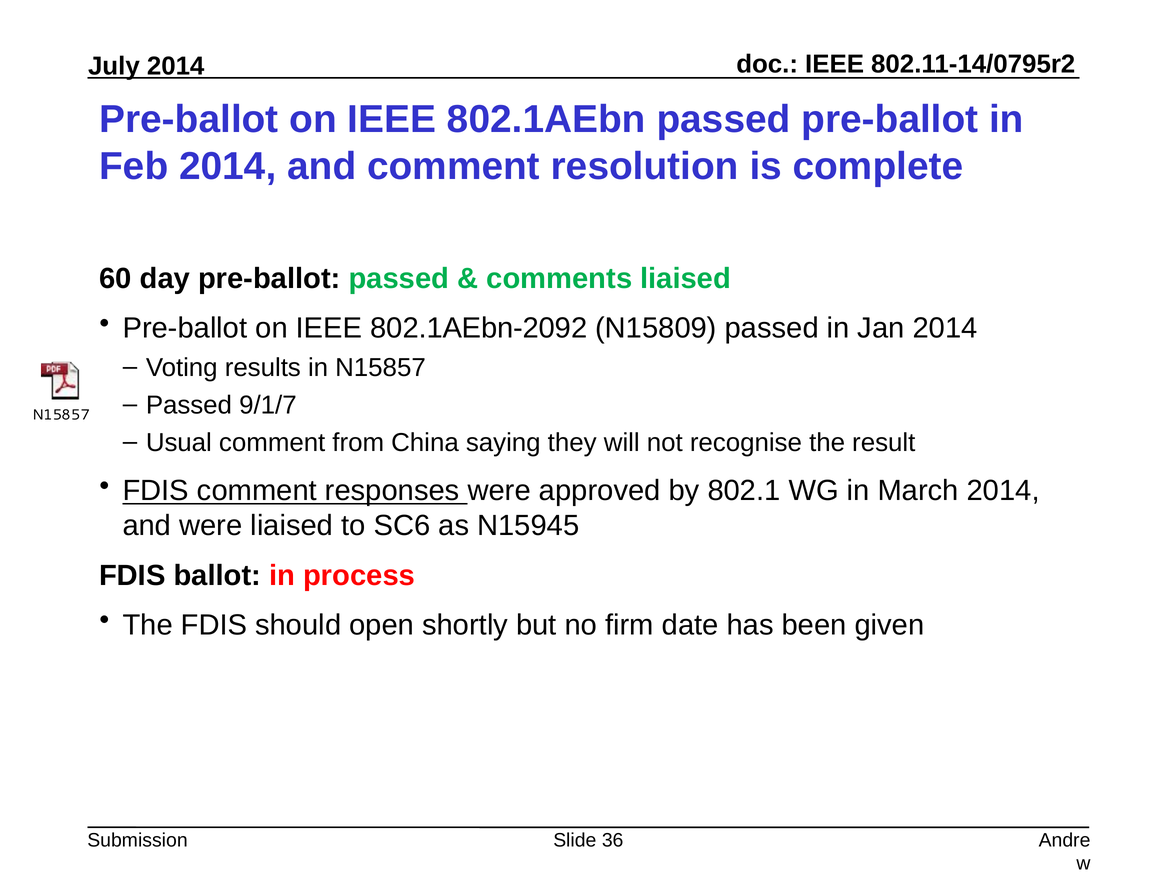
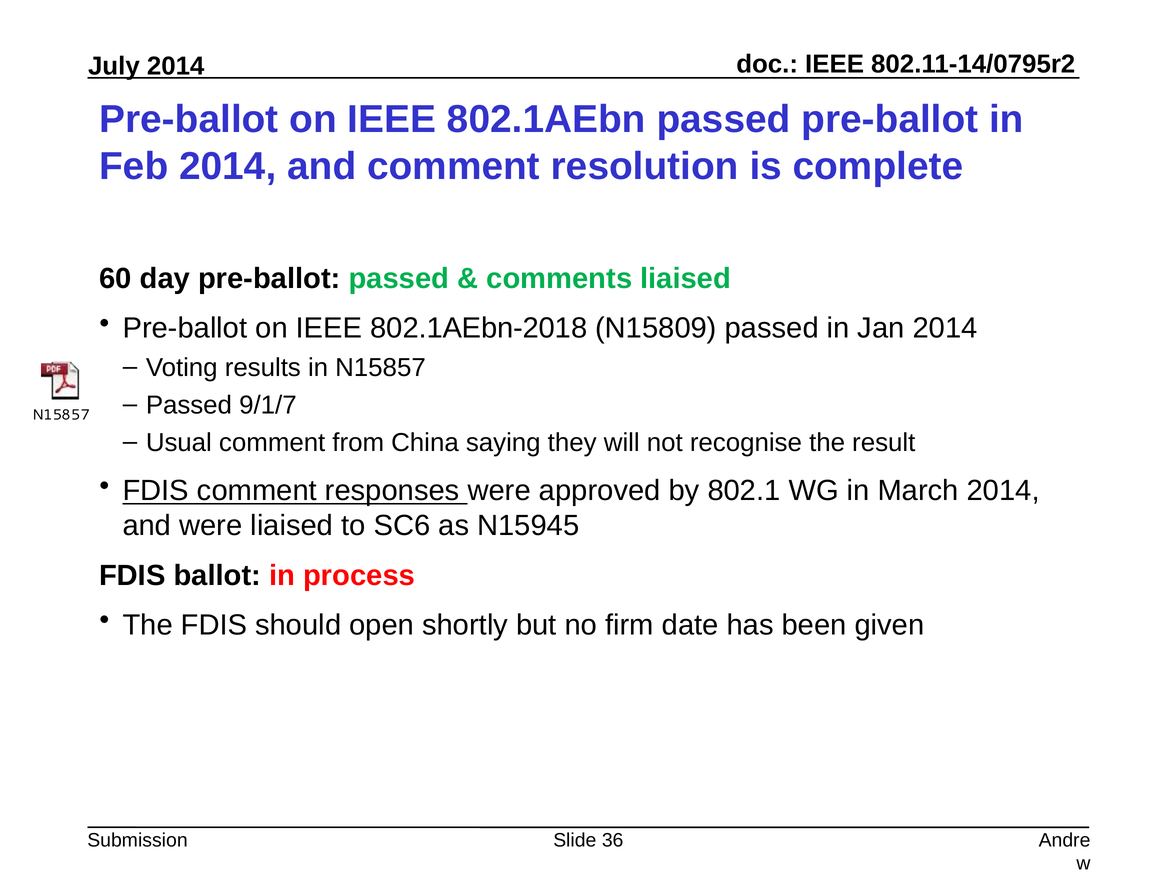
802.1AEbn-2092: 802.1AEbn-2092 -> 802.1AEbn-2018 (479, 328)
